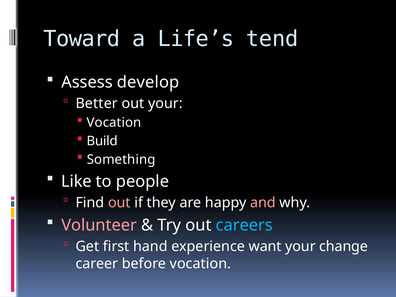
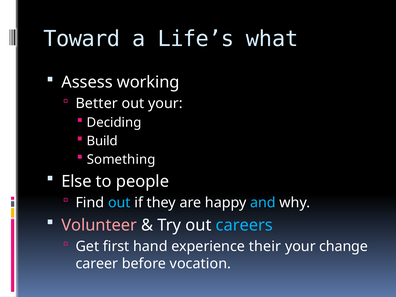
tend: tend -> what (272, 39)
develop: develop -> working (148, 82)
Vocation: Vocation -> Deciding (114, 123)
Like: Like -> Else (76, 181)
out colour: pink -> light blue (119, 203)
and colour: pink -> light blue (263, 203)
want: want -> their (265, 246)
